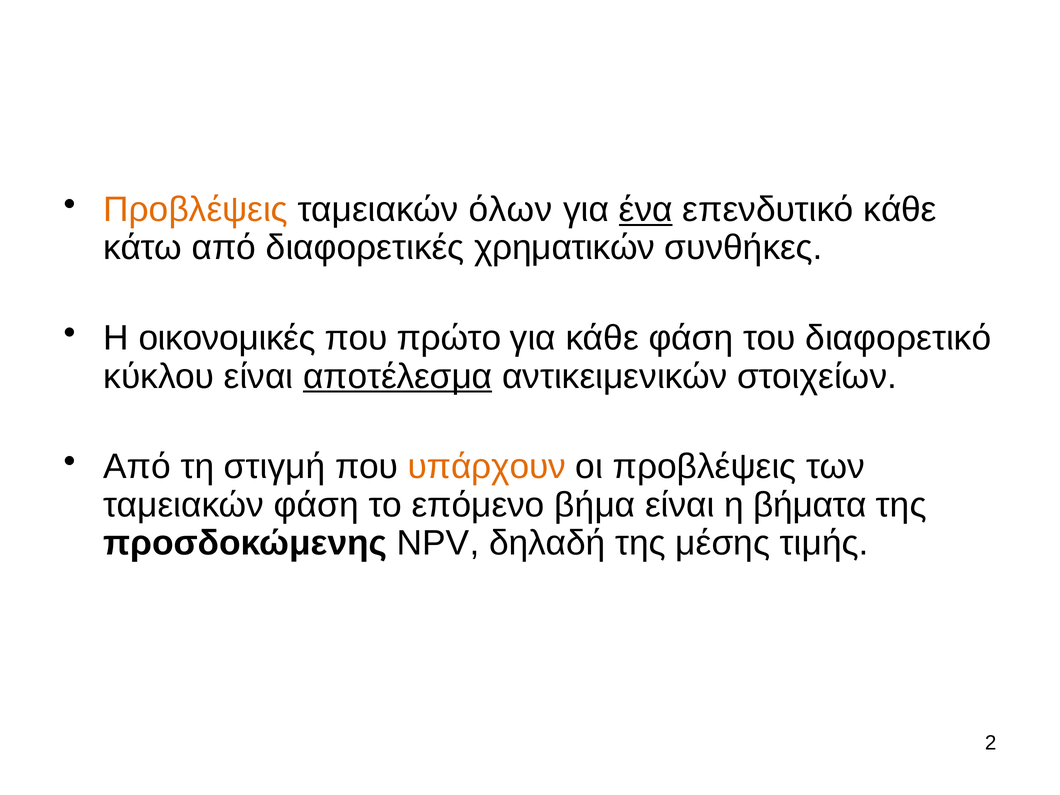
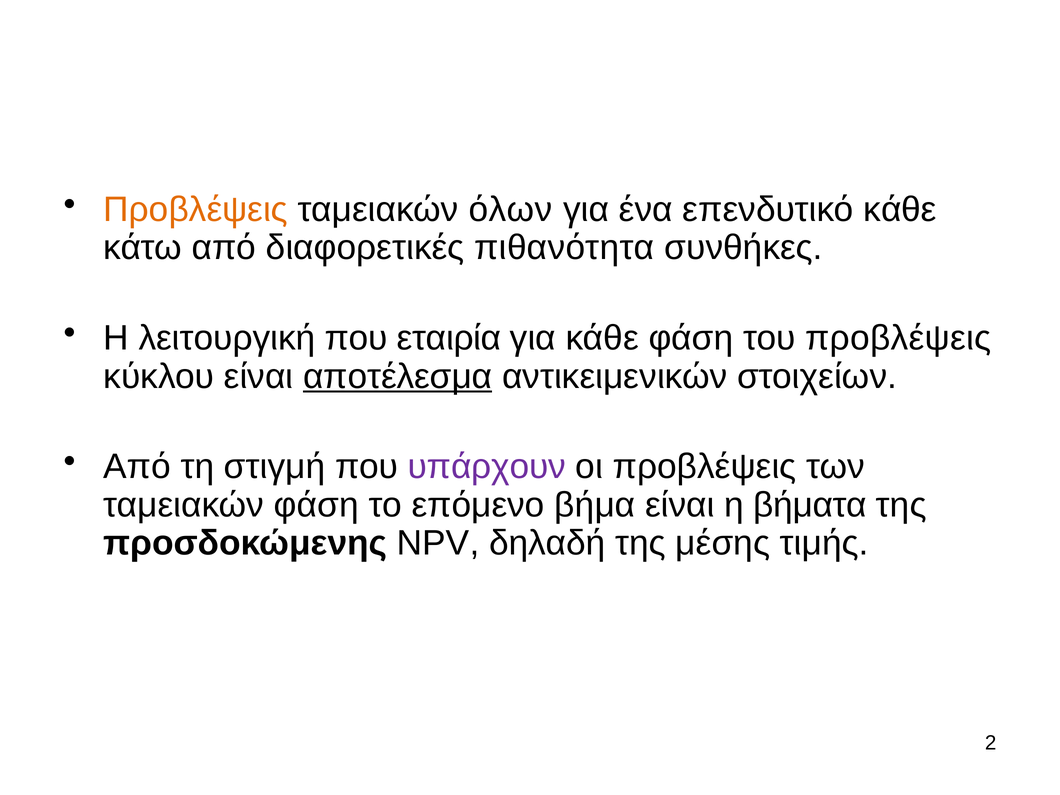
ένα underline: present -> none (646, 210)
χρηματικών: χρηματικών -> πιθανότητα (564, 248)
οικονομικές: οικονομικές -> λειτουργική (227, 338)
πρώτο: πρώτο -> εταιρία (449, 338)
του διαφορετικό: διαφορετικό -> προβλέψεις (898, 338)
υπάρχουν colour: orange -> purple (487, 467)
